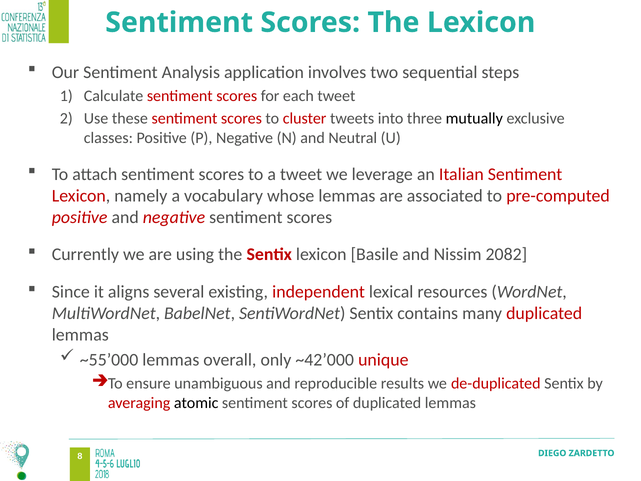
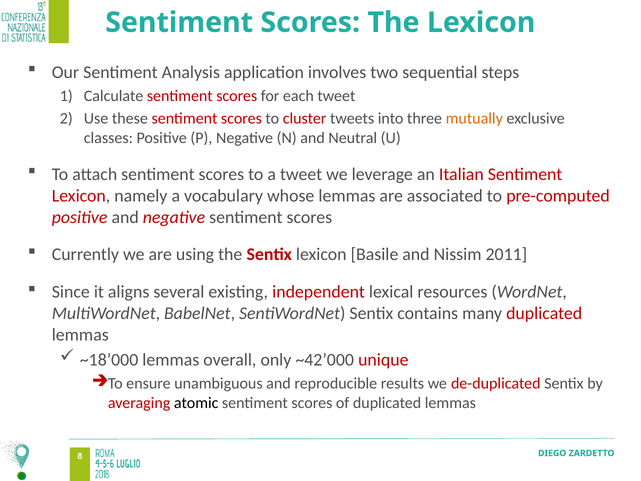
mutually colour: black -> orange (474, 119)
2082: 2082 -> 2011 (506, 254)
~55’000: ~55’000 -> ~18’000 (109, 360)
